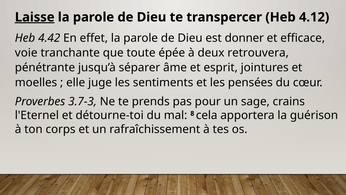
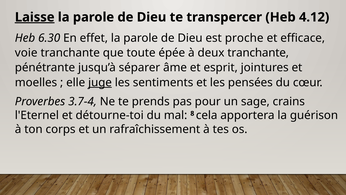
4.42: 4.42 -> 6.30 (49, 38)
donner: donner -> proche (244, 38)
deux retrouvera: retrouvera -> tranchante (258, 53)
juge underline: none -> present (100, 82)
3.7-3: 3.7-3 -> 3.7-4 (83, 101)
